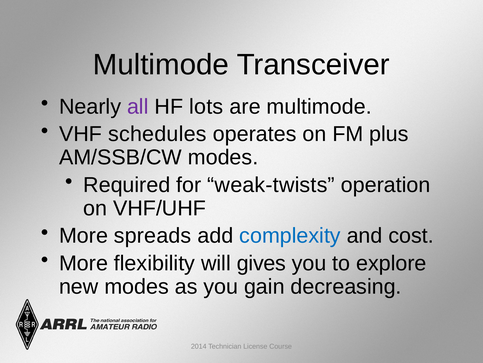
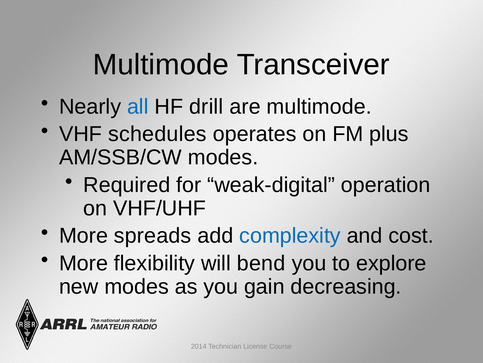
all colour: purple -> blue (138, 106)
lots: lots -> drill (206, 106)
weak-twists: weak-twists -> weak-digital (271, 185)
gives: gives -> bend (261, 263)
